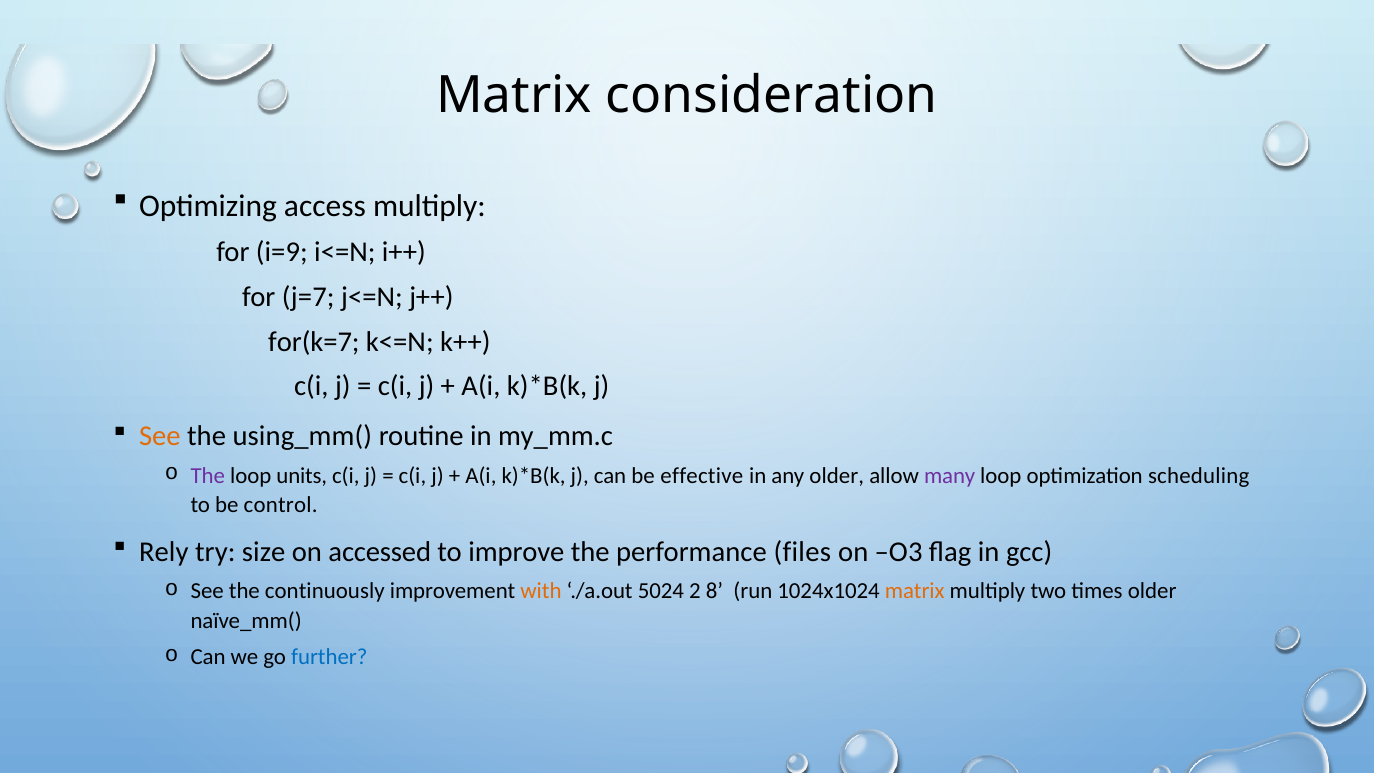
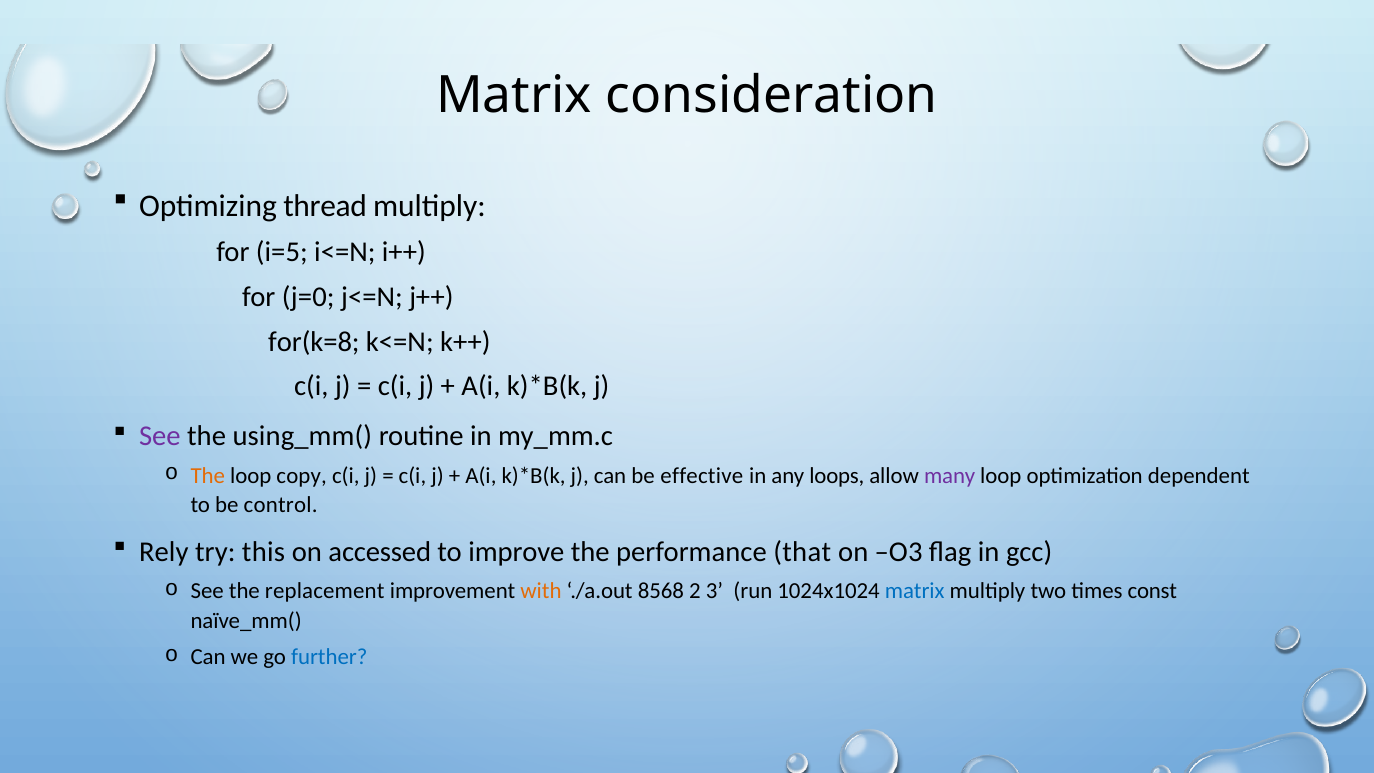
access: access -> thread (325, 206)
i=9: i=9 -> i=5 (282, 252)
j=7: j=7 -> j=0 (308, 297)
for(k=7: for(k=7 -> for(k=8 (314, 342)
See colour: orange -> purple (160, 436)
The colour: purple -> orange (208, 475)
units: units -> copy (302, 475)
any older: older -> loops (837, 475)
scheduling: scheduling -> dependent (1199, 475)
size: size -> this (264, 552)
files: files -> that (802, 552)
continuously: continuously -> replacement (325, 591)
5024: 5024 -> 8568 (661, 591)
8: 8 -> 3 (714, 591)
matrix colour: orange -> blue (915, 591)
times older: older -> const (1152, 591)
